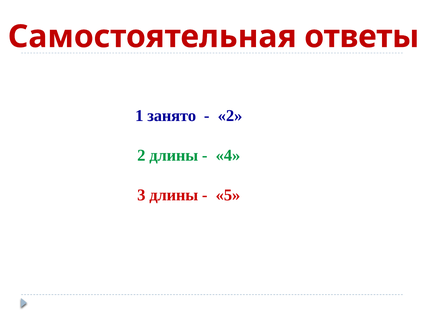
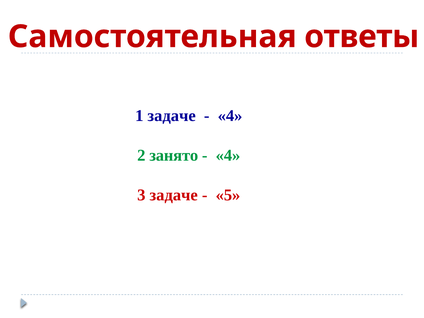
1 занято: занято -> задаче (172, 116)
2: 2 -> 4 (230, 116)
2 длины: длины -> занято (174, 155)
3 длины: длины -> задаче (174, 195)
